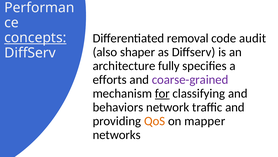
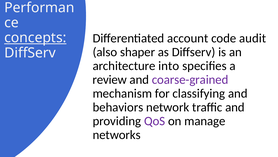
removal: removal -> account (188, 38)
fully: fully -> into (169, 66)
efforts: efforts -> review (110, 79)
for underline: present -> none (162, 93)
QoS colour: orange -> purple (155, 121)
mapper: mapper -> manage (205, 121)
